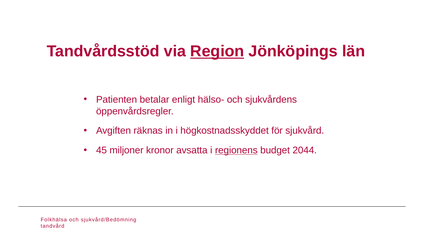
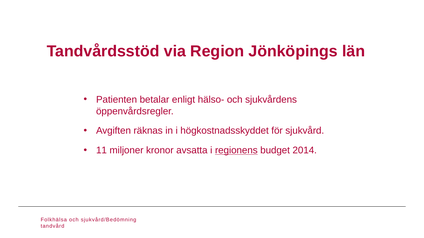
Region underline: present -> none (217, 51)
45: 45 -> 11 (102, 151)
2044: 2044 -> 2014 (305, 151)
